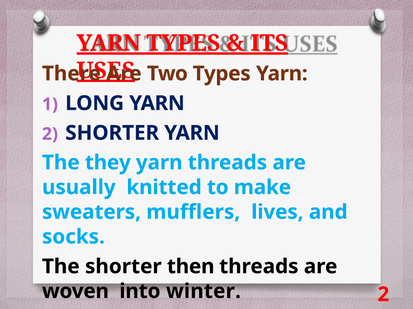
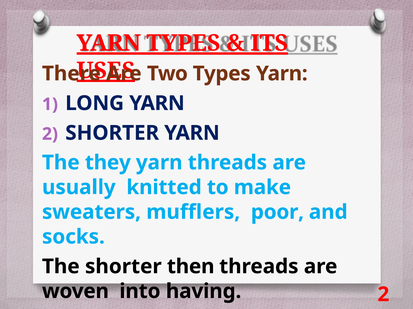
lives: lives -> poor (277, 213)
winter: winter -> having (204, 292)
